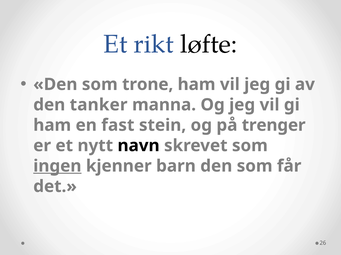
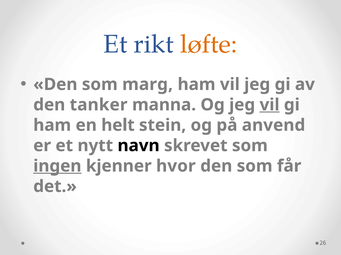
løfte colour: black -> orange (209, 44)
trone: trone -> marg (148, 85)
vil underline: none -> present (270, 105)
fast: fast -> helt (118, 126)
trenger: trenger -> anvend (274, 126)
barn: barn -> hvor (176, 166)
